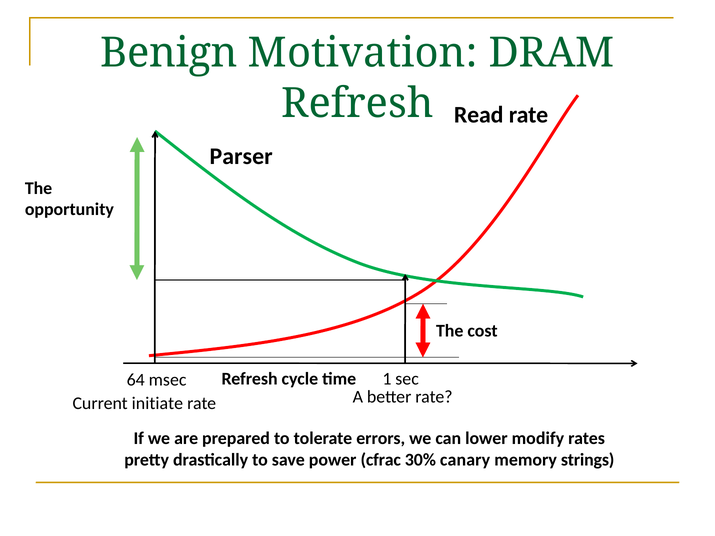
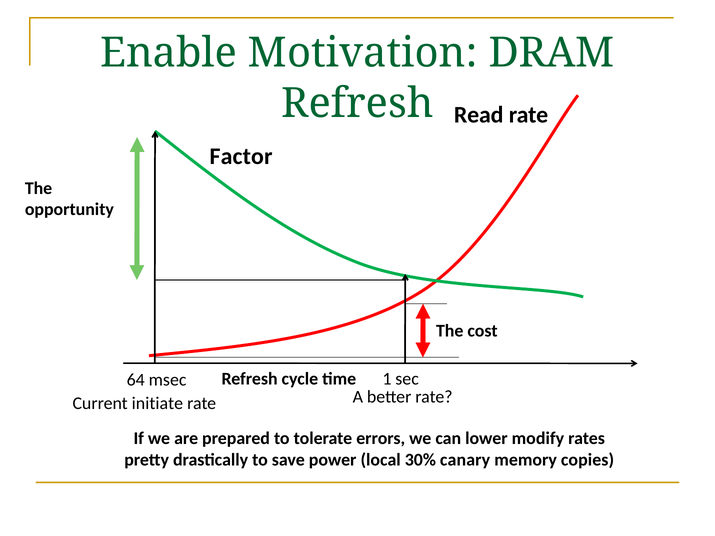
Benign: Benign -> Enable (169, 53)
Parser: Parser -> Factor (241, 156)
cfrac: cfrac -> local (381, 460)
strings: strings -> copies (588, 460)
